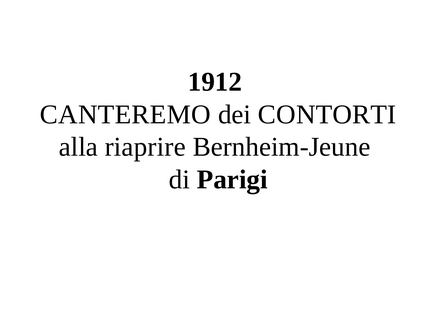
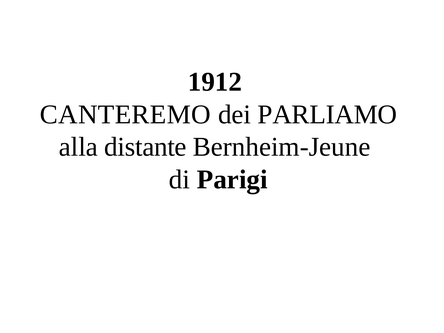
CONTORTI: CONTORTI -> PARLIAMO (327, 114)
riaprire: riaprire -> distante (145, 147)
